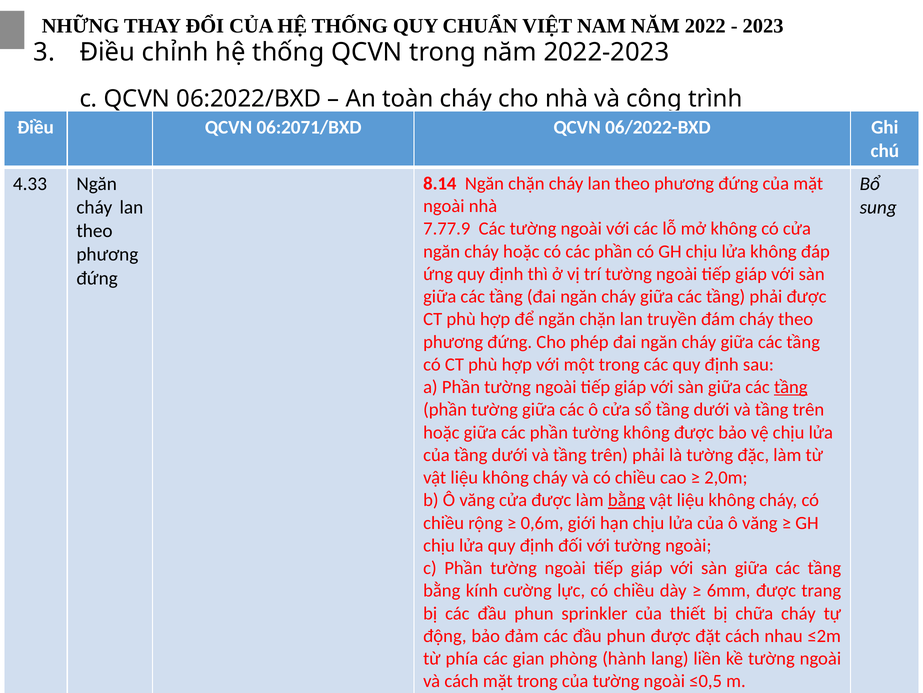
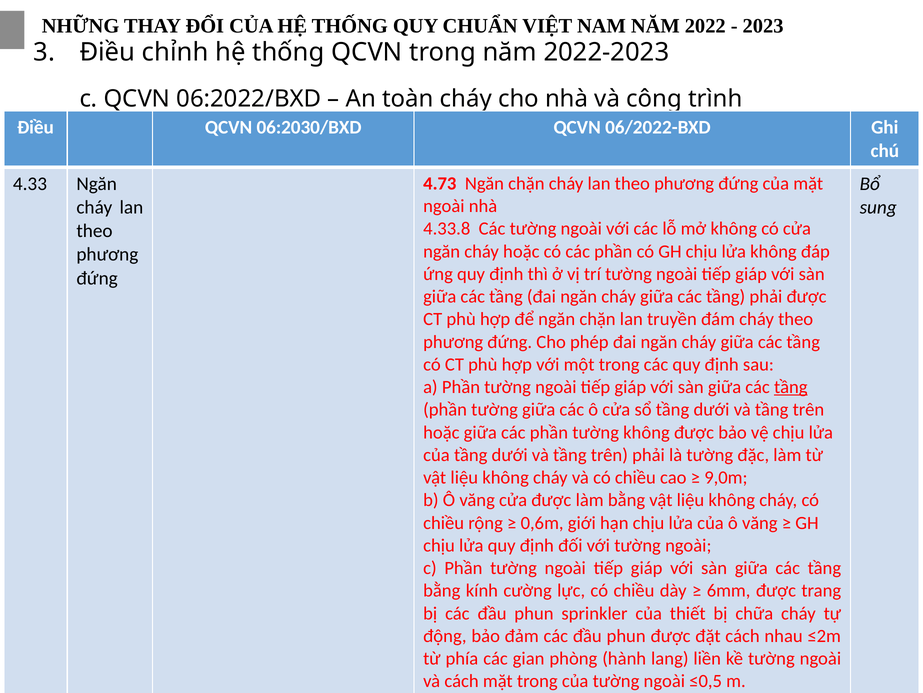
06:2071/BXD: 06:2071/BXD -> 06:2030/BXD (309, 127)
8.14: 8.14 -> 4.73 (440, 183)
7.77.9: 7.77.9 -> 4.33.8 (447, 228)
2,0m: 2,0m -> 9,0m (726, 477)
bằng underline: present -> none (627, 500)
